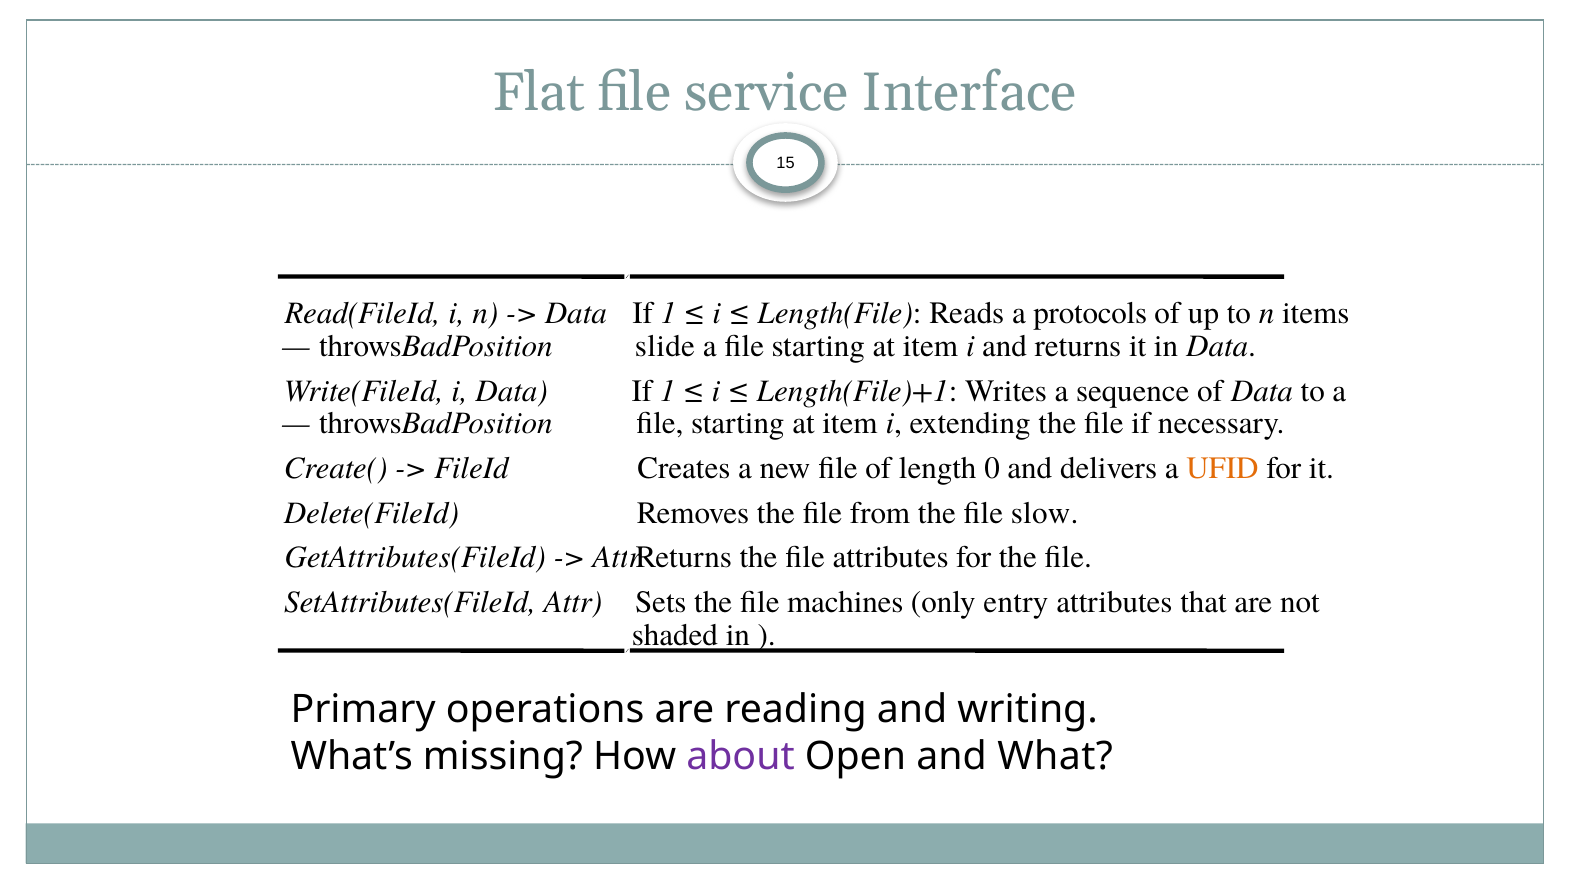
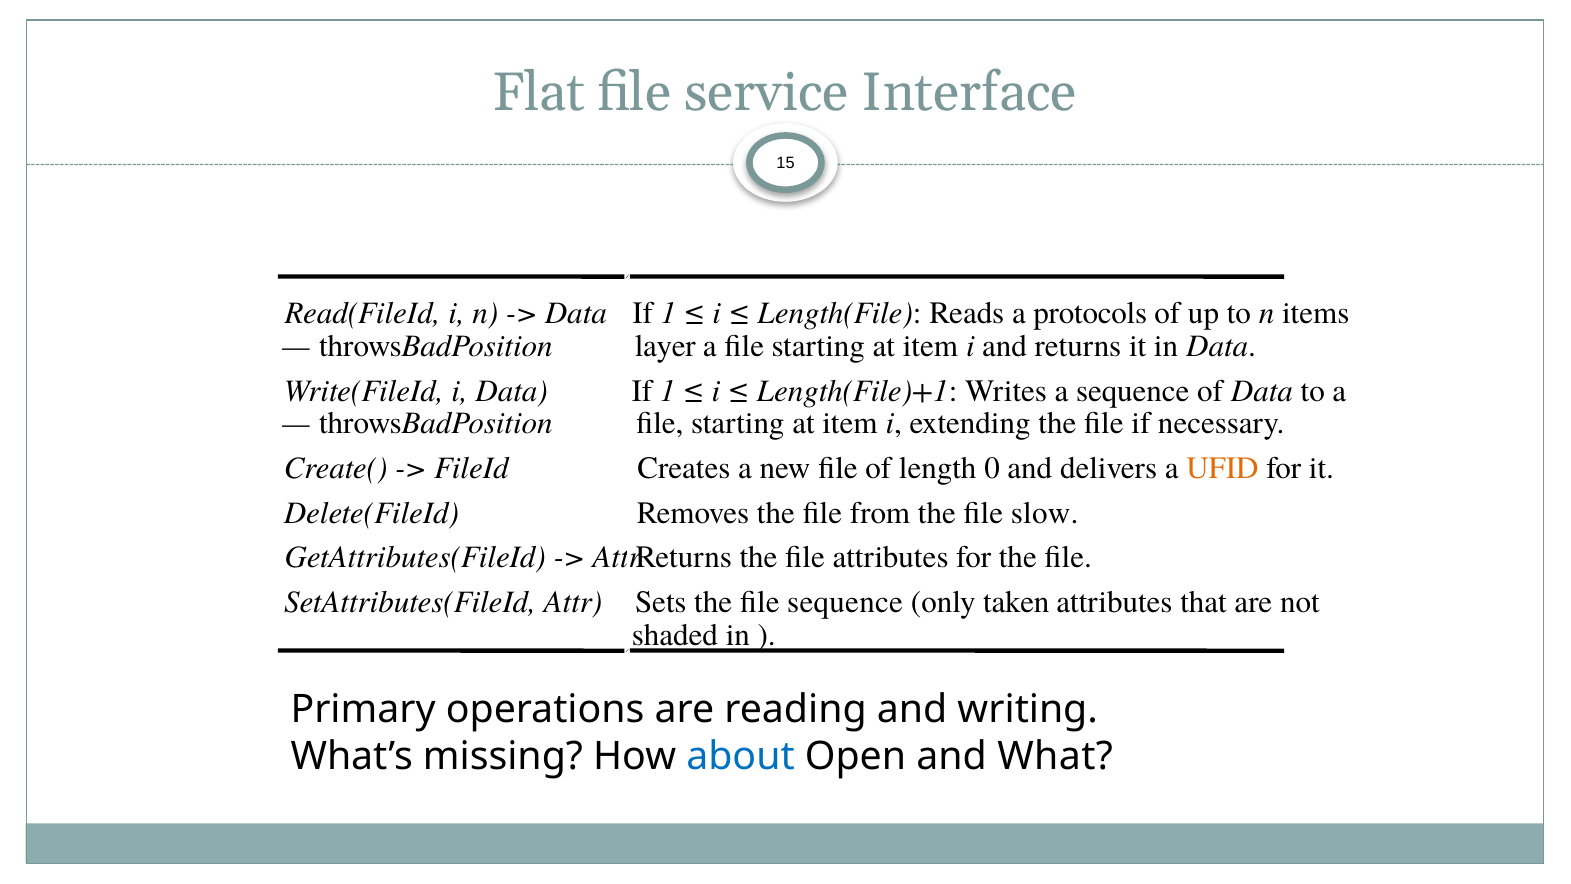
slide: slide -> layer (665, 346)
file machines: machines -> sequence (845, 602)
entry: entry -> taken (1016, 602)
about colour: purple -> blue (741, 757)
